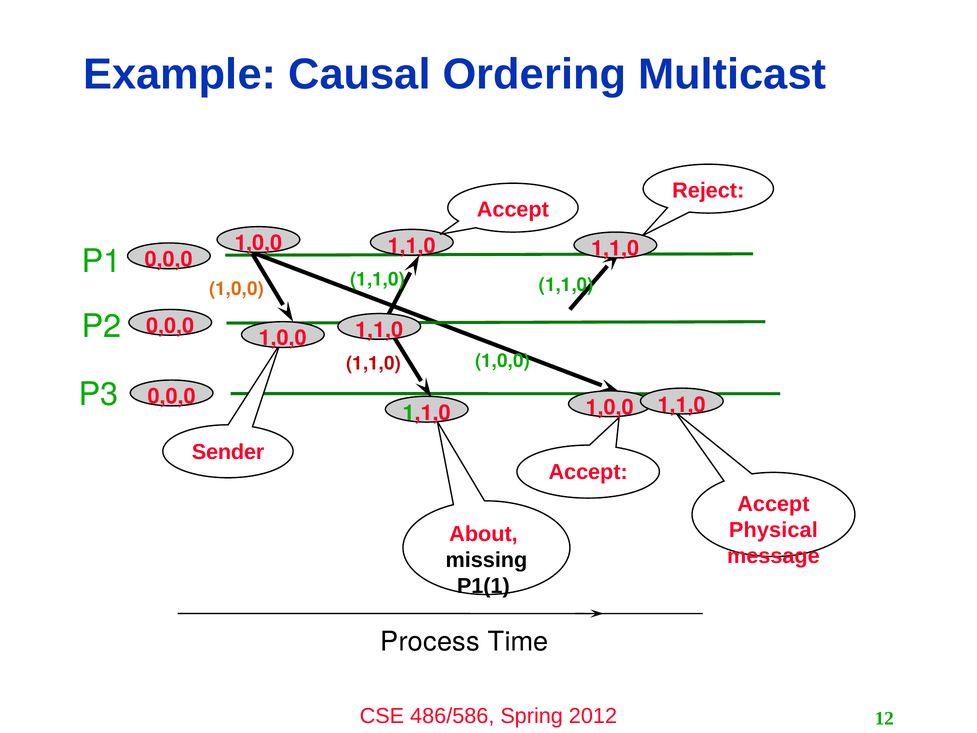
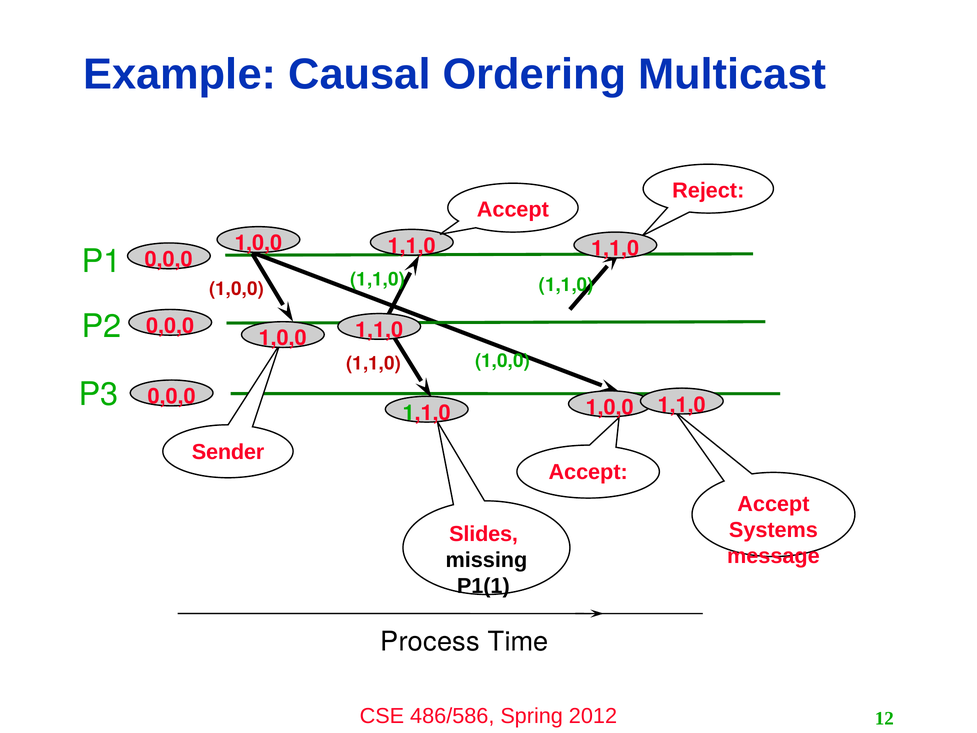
1,0,0 colour: orange -> red (237, 289)
Physical: Physical -> Systems (773, 530)
About: About -> Slides (484, 534)
